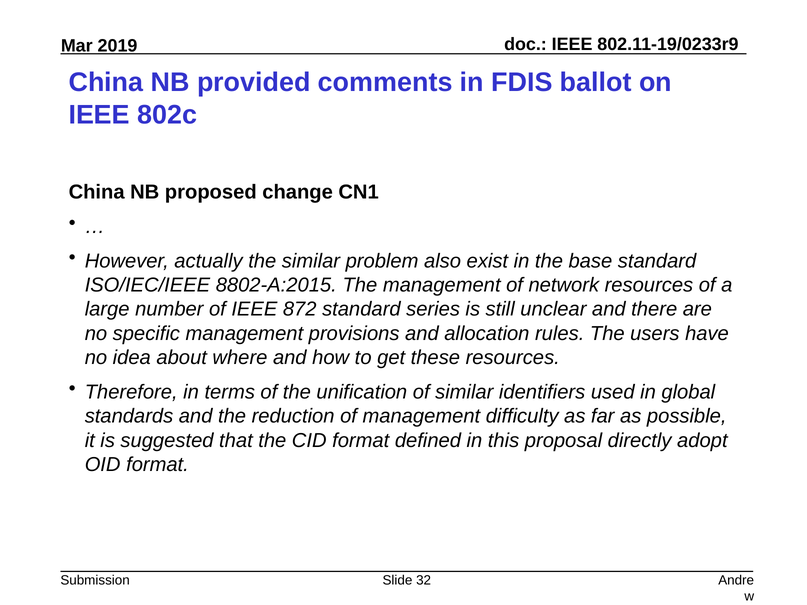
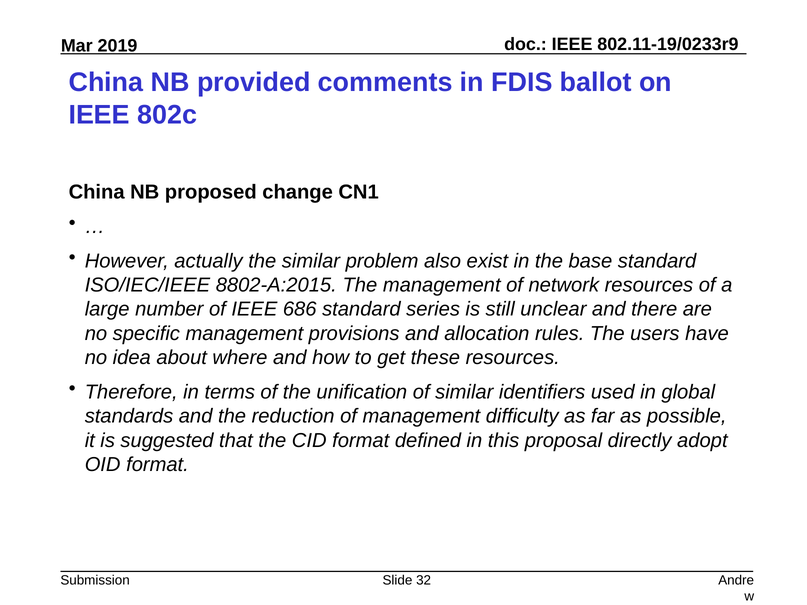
872: 872 -> 686 (300, 309)
